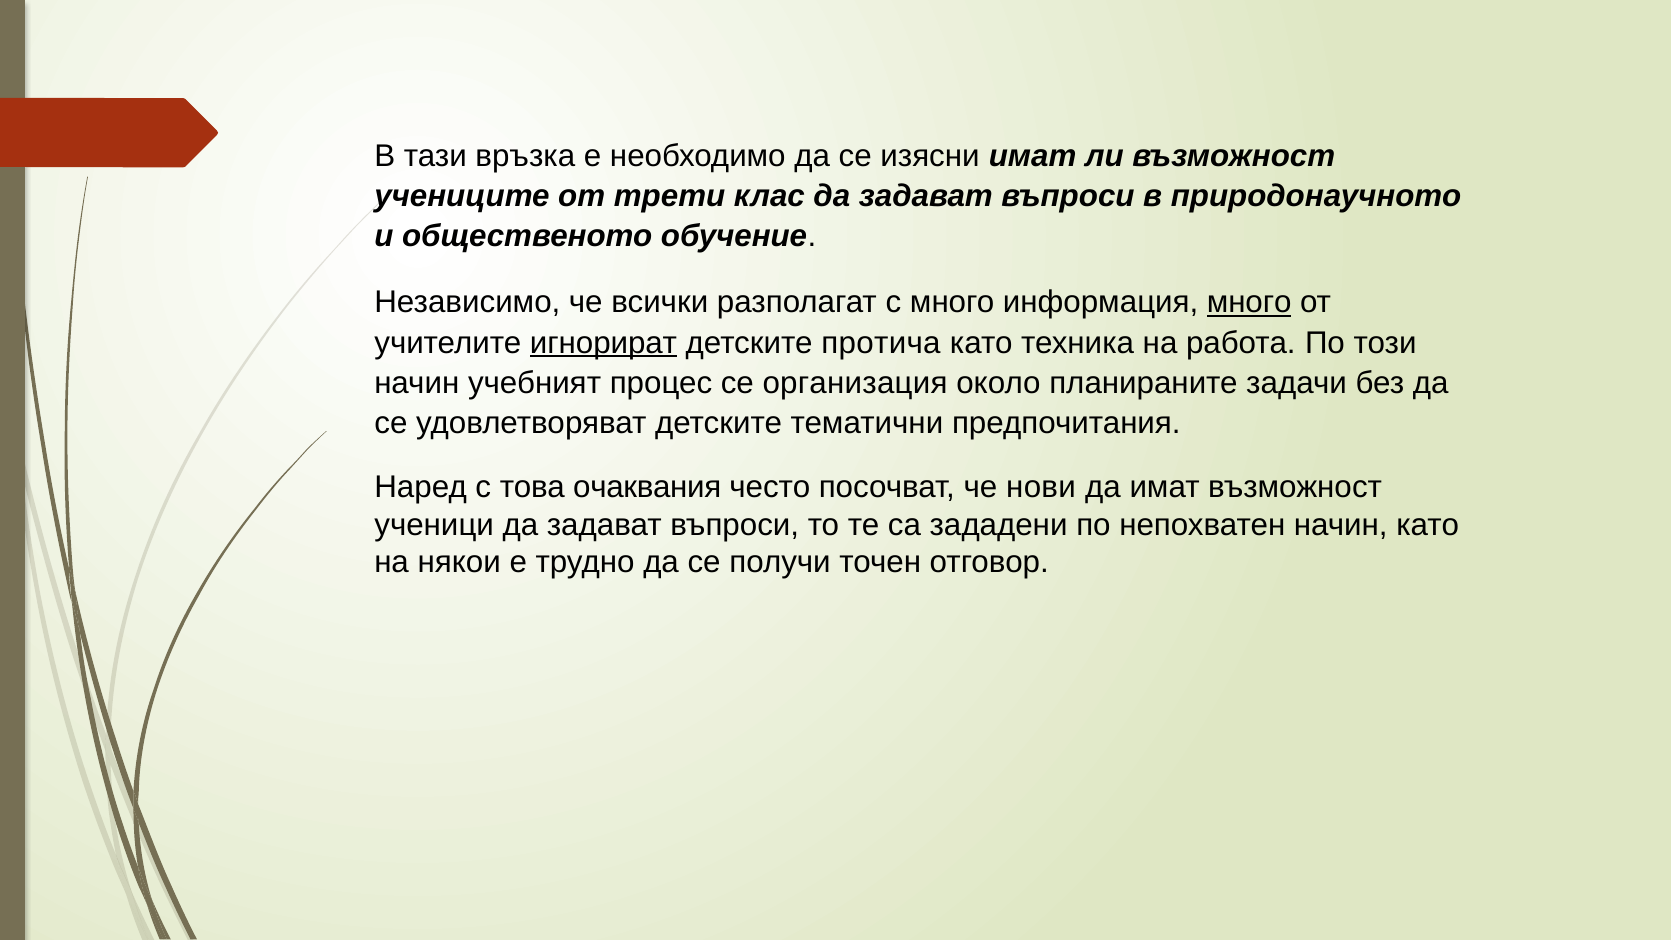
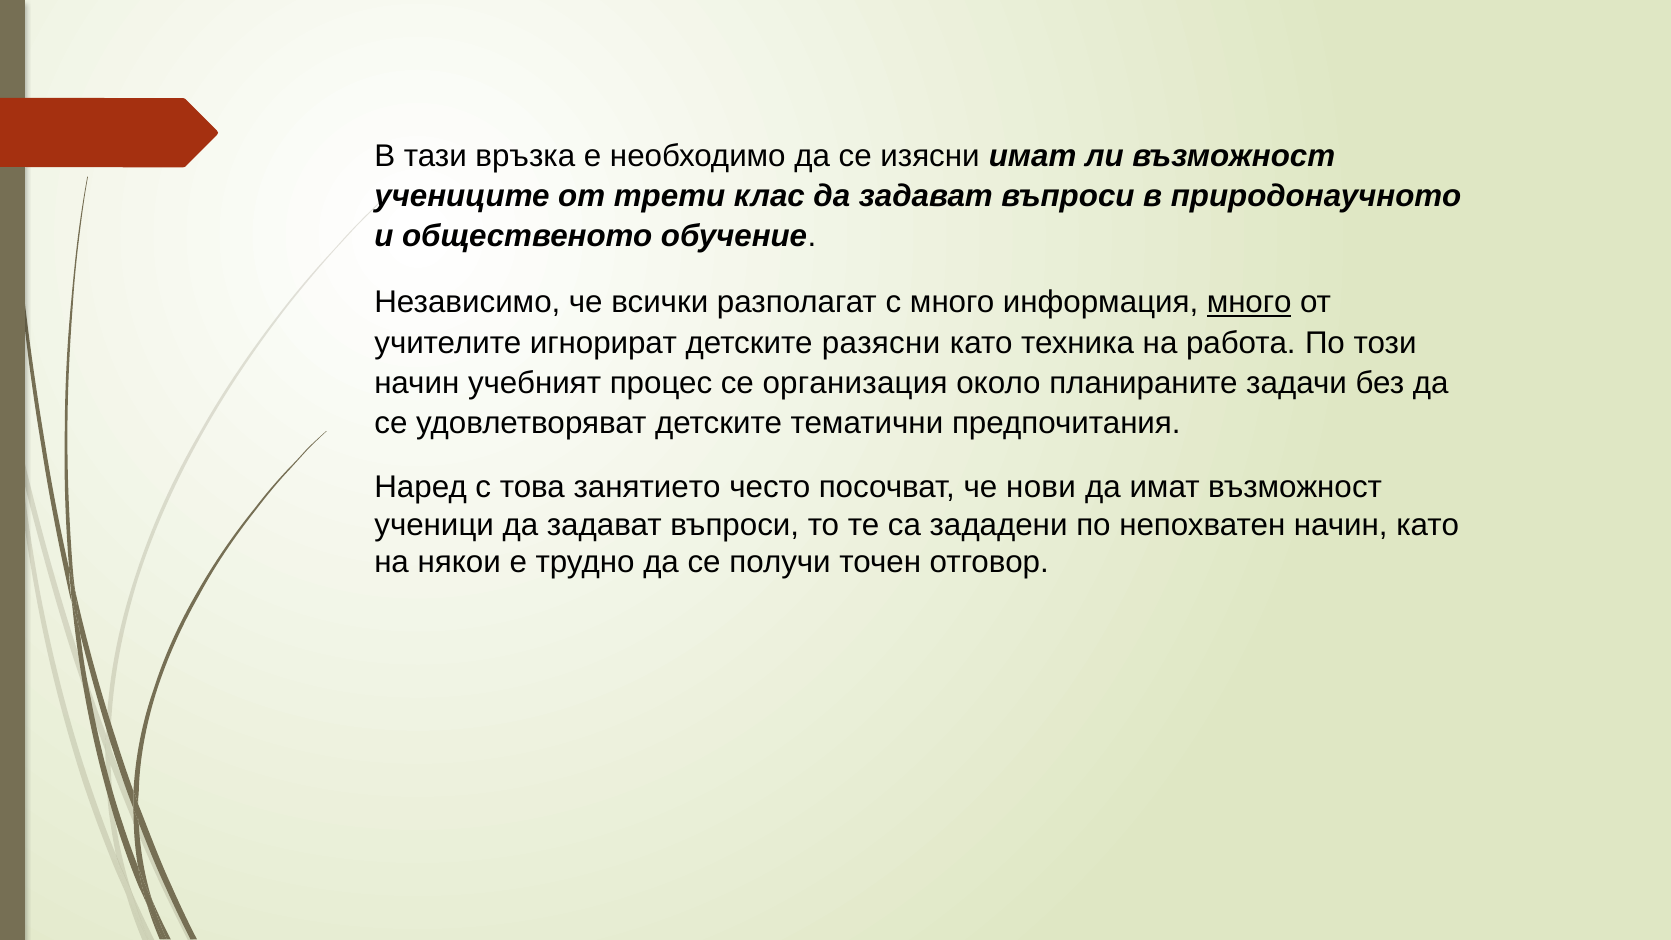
игнорират underline: present -> none (604, 343)
протича: протича -> разясни (881, 343)
очаквания: очаквания -> занятието (647, 487)
